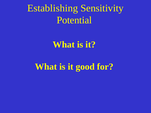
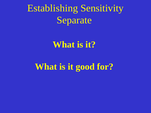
Potential: Potential -> Separate (74, 20)
